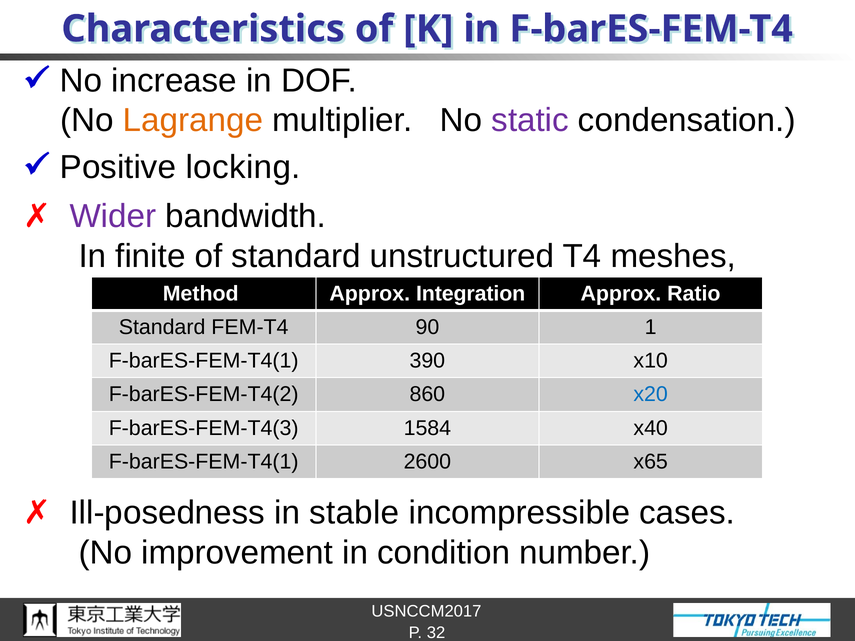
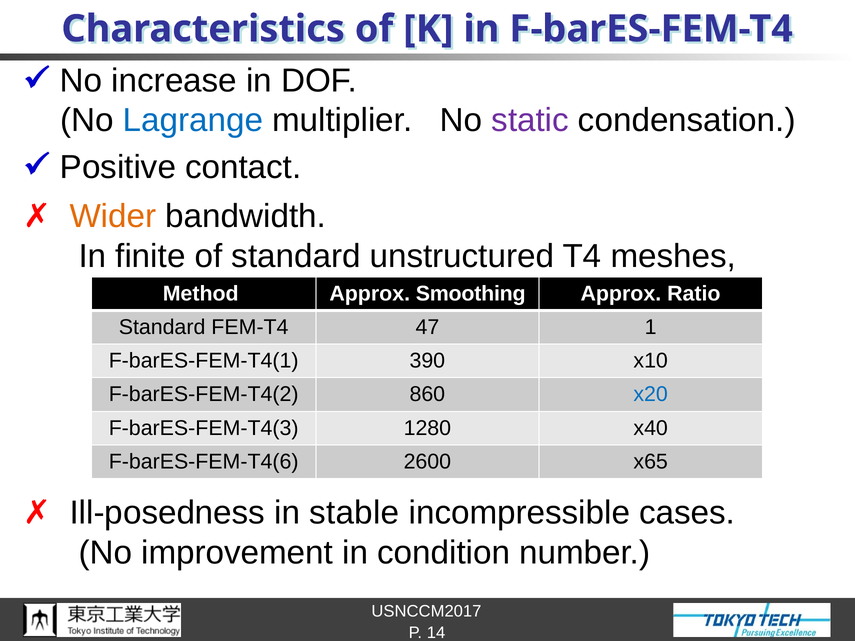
Lagrange colour: orange -> blue (193, 121)
locking: locking -> contact (243, 167)
Wider colour: purple -> orange (113, 217)
Integration: Integration -> Smoothing (471, 294)
90: 90 -> 47 (427, 327)
1584: 1584 -> 1280 (427, 428)
F-barES-FEM-T4(1: F-barES-FEM-T4(1 -> F-barES-FEM-T4(6 (204, 462)
32: 32 -> 14 (436, 633)
